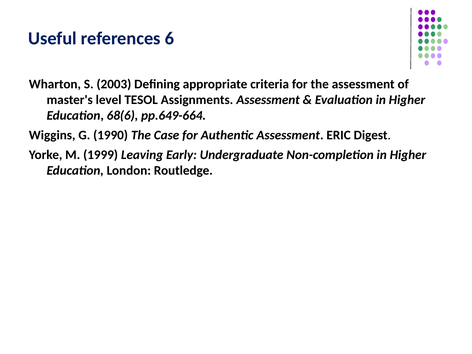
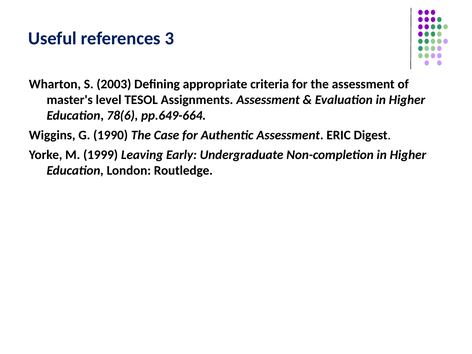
6: 6 -> 3 (169, 39)
68(6: 68(6 -> 78(6 (122, 116)
